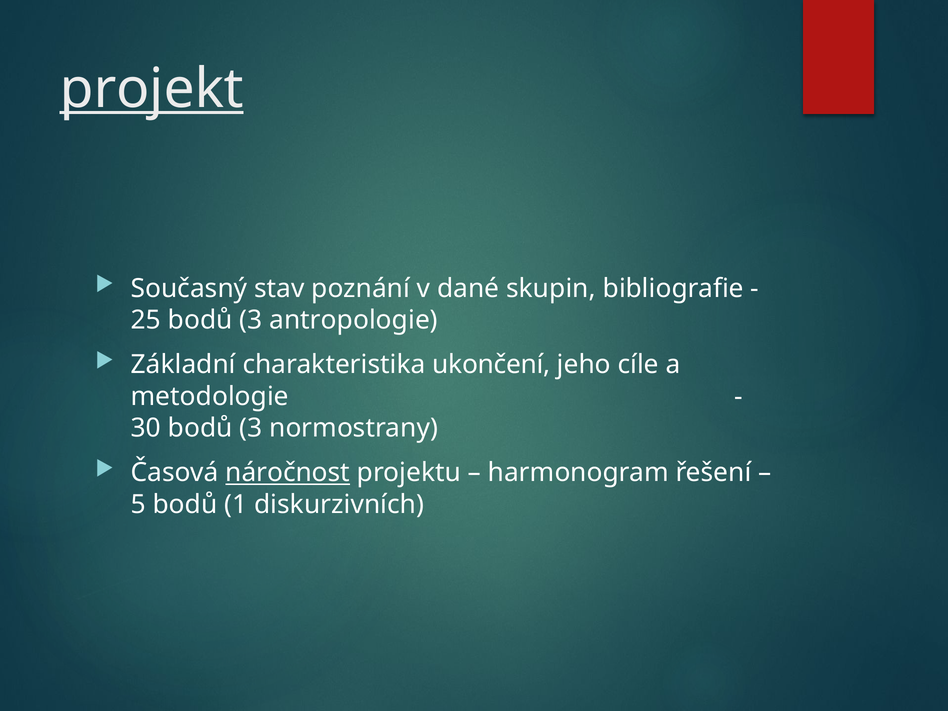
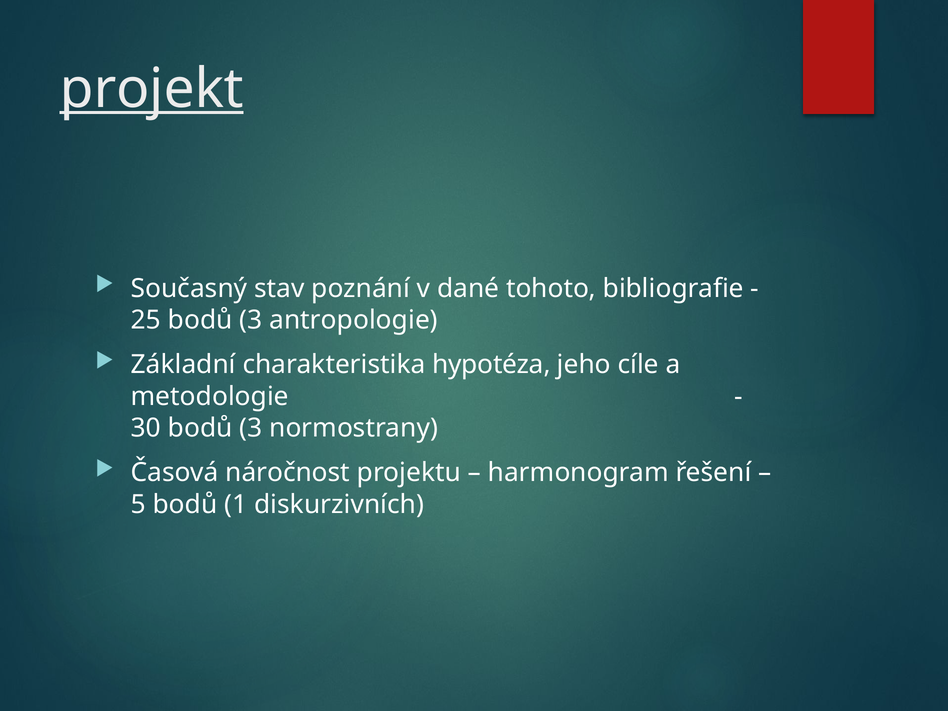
skupin: skupin -> tohoto (551, 288)
ukončení: ukončení -> hypotéza (491, 365)
náročnost underline: present -> none (288, 473)
